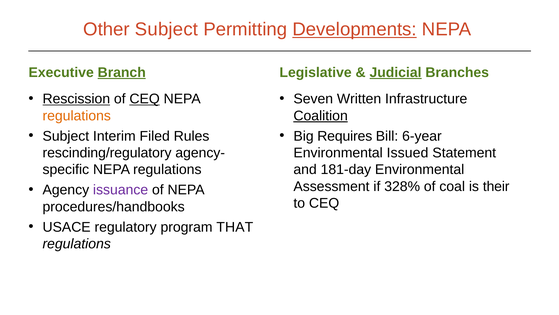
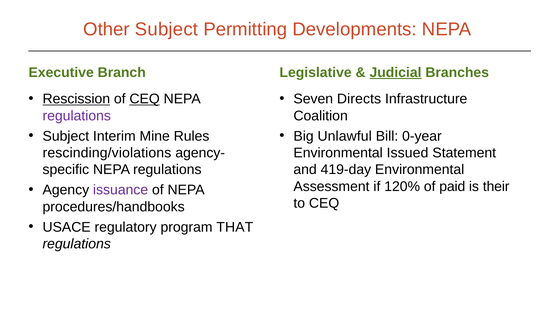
Developments underline: present -> none (355, 29)
Branch underline: present -> none (122, 72)
Written: Written -> Directs (359, 99)
regulations colour: orange -> purple (77, 116)
Coalition underline: present -> none (321, 116)
Filed: Filed -> Mine (155, 136)
Requires: Requires -> Unlawful (345, 136)
6-year: 6-year -> 0-year (422, 136)
rescinding/regulatory: rescinding/regulatory -> rescinding/violations (107, 153)
181-day: 181-day -> 419-day (346, 169)
328%: 328% -> 120% (402, 186)
coal: coal -> paid (452, 186)
